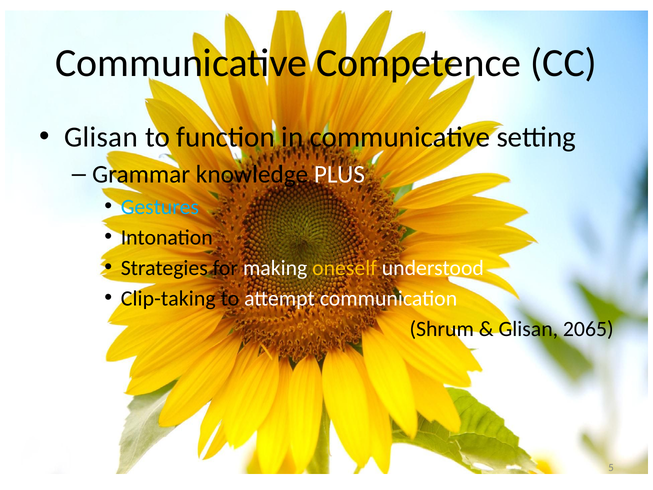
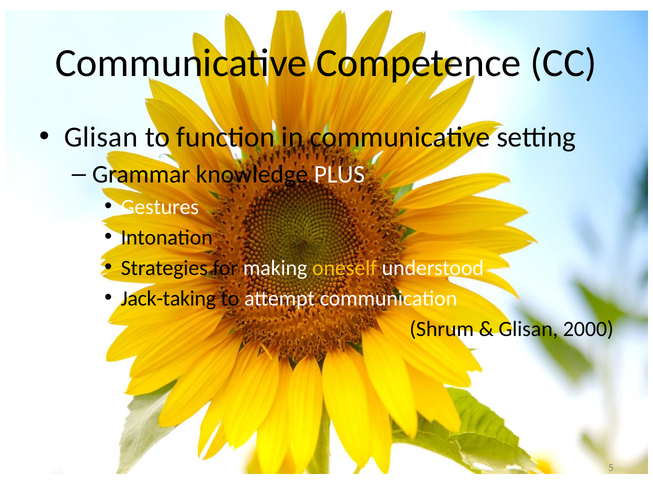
Gestures colour: light blue -> white (160, 207)
Clip-taking: Clip-taking -> Jack-taking (168, 298)
2065: 2065 -> 2000 (588, 329)
